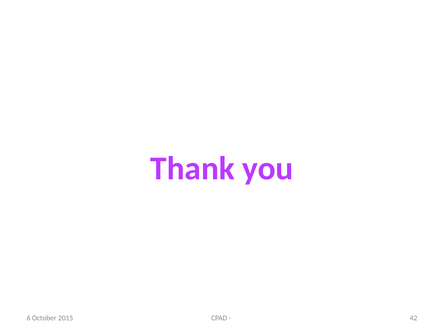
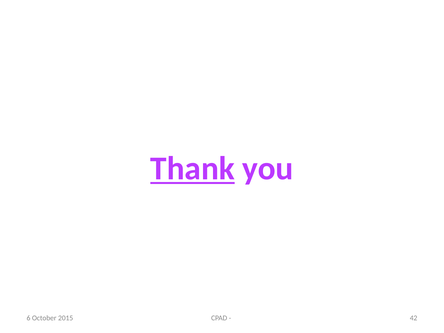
Thank underline: none -> present (193, 169)
